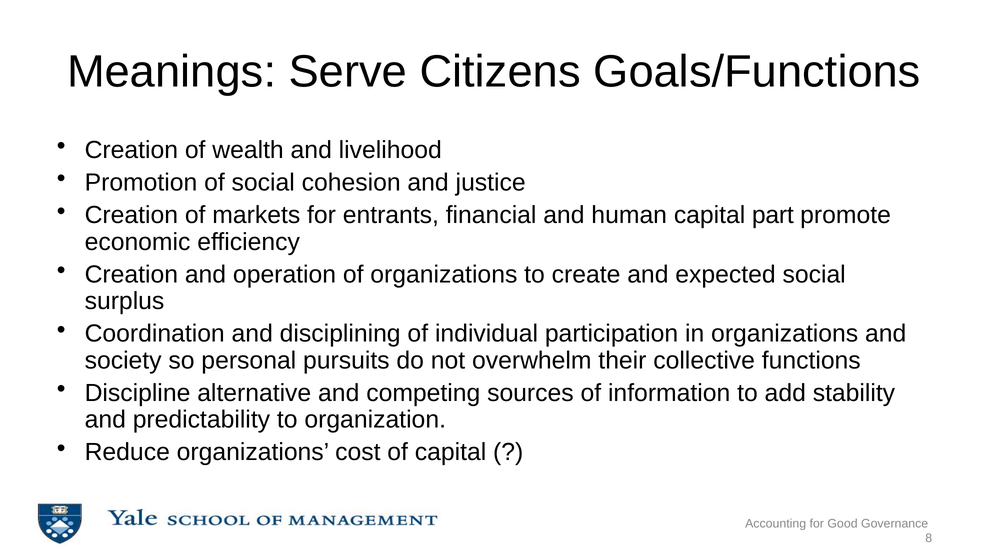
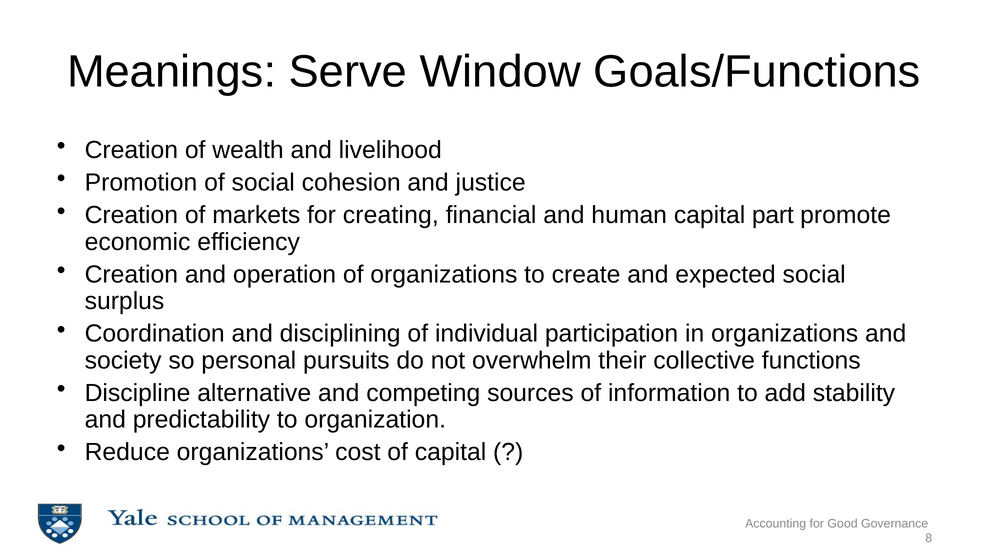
Citizens: Citizens -> Window (500, 72)
entrants: entrants -> creating (391, 215)
